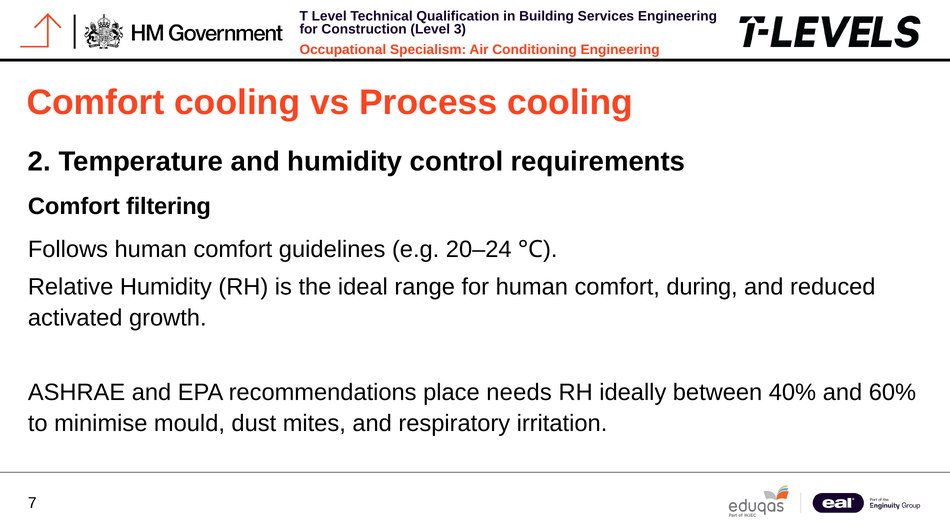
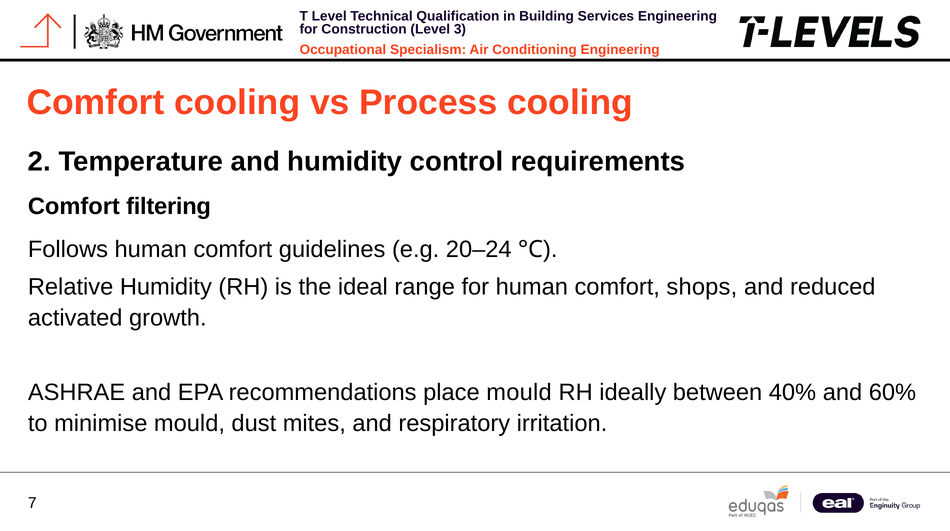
during: during -> shops (702, 287)
place needs: needs -> mould (519, 392)
